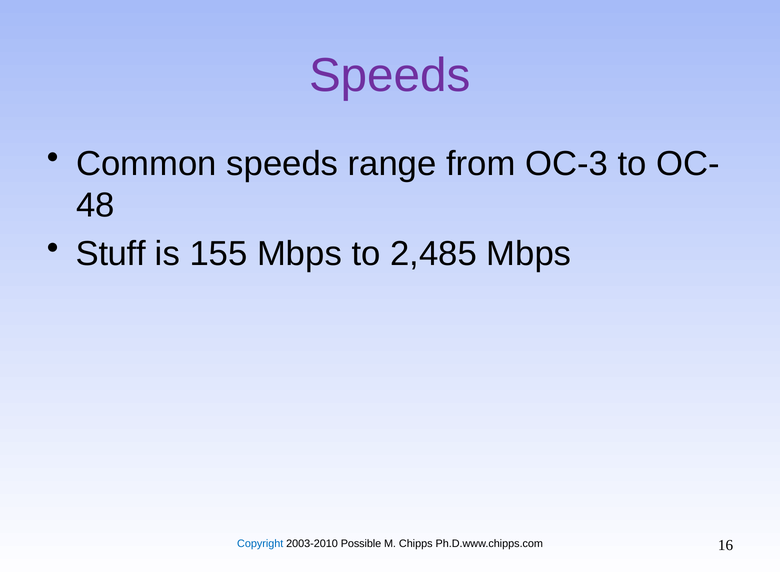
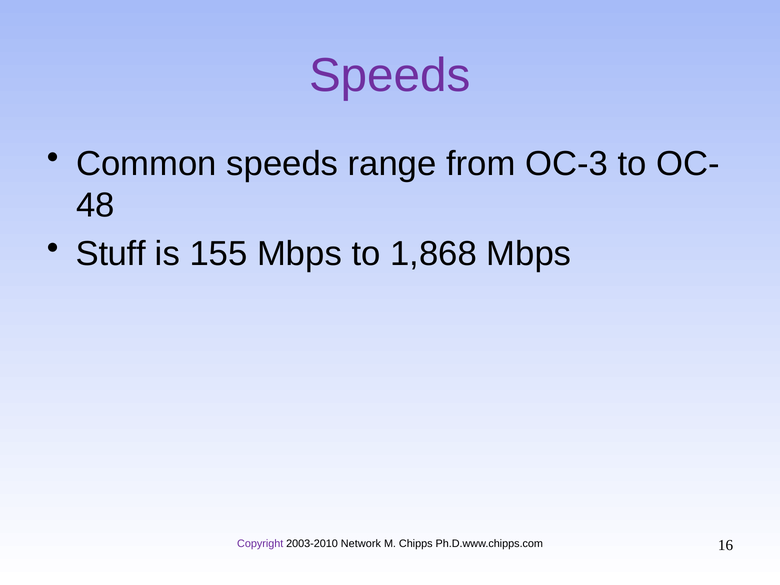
2,485: 2,485 -> 1,868 (433, 254)
Copyright colour: blue -> purple (260, 544)
Possible: Possible -> Network (361, 544)
